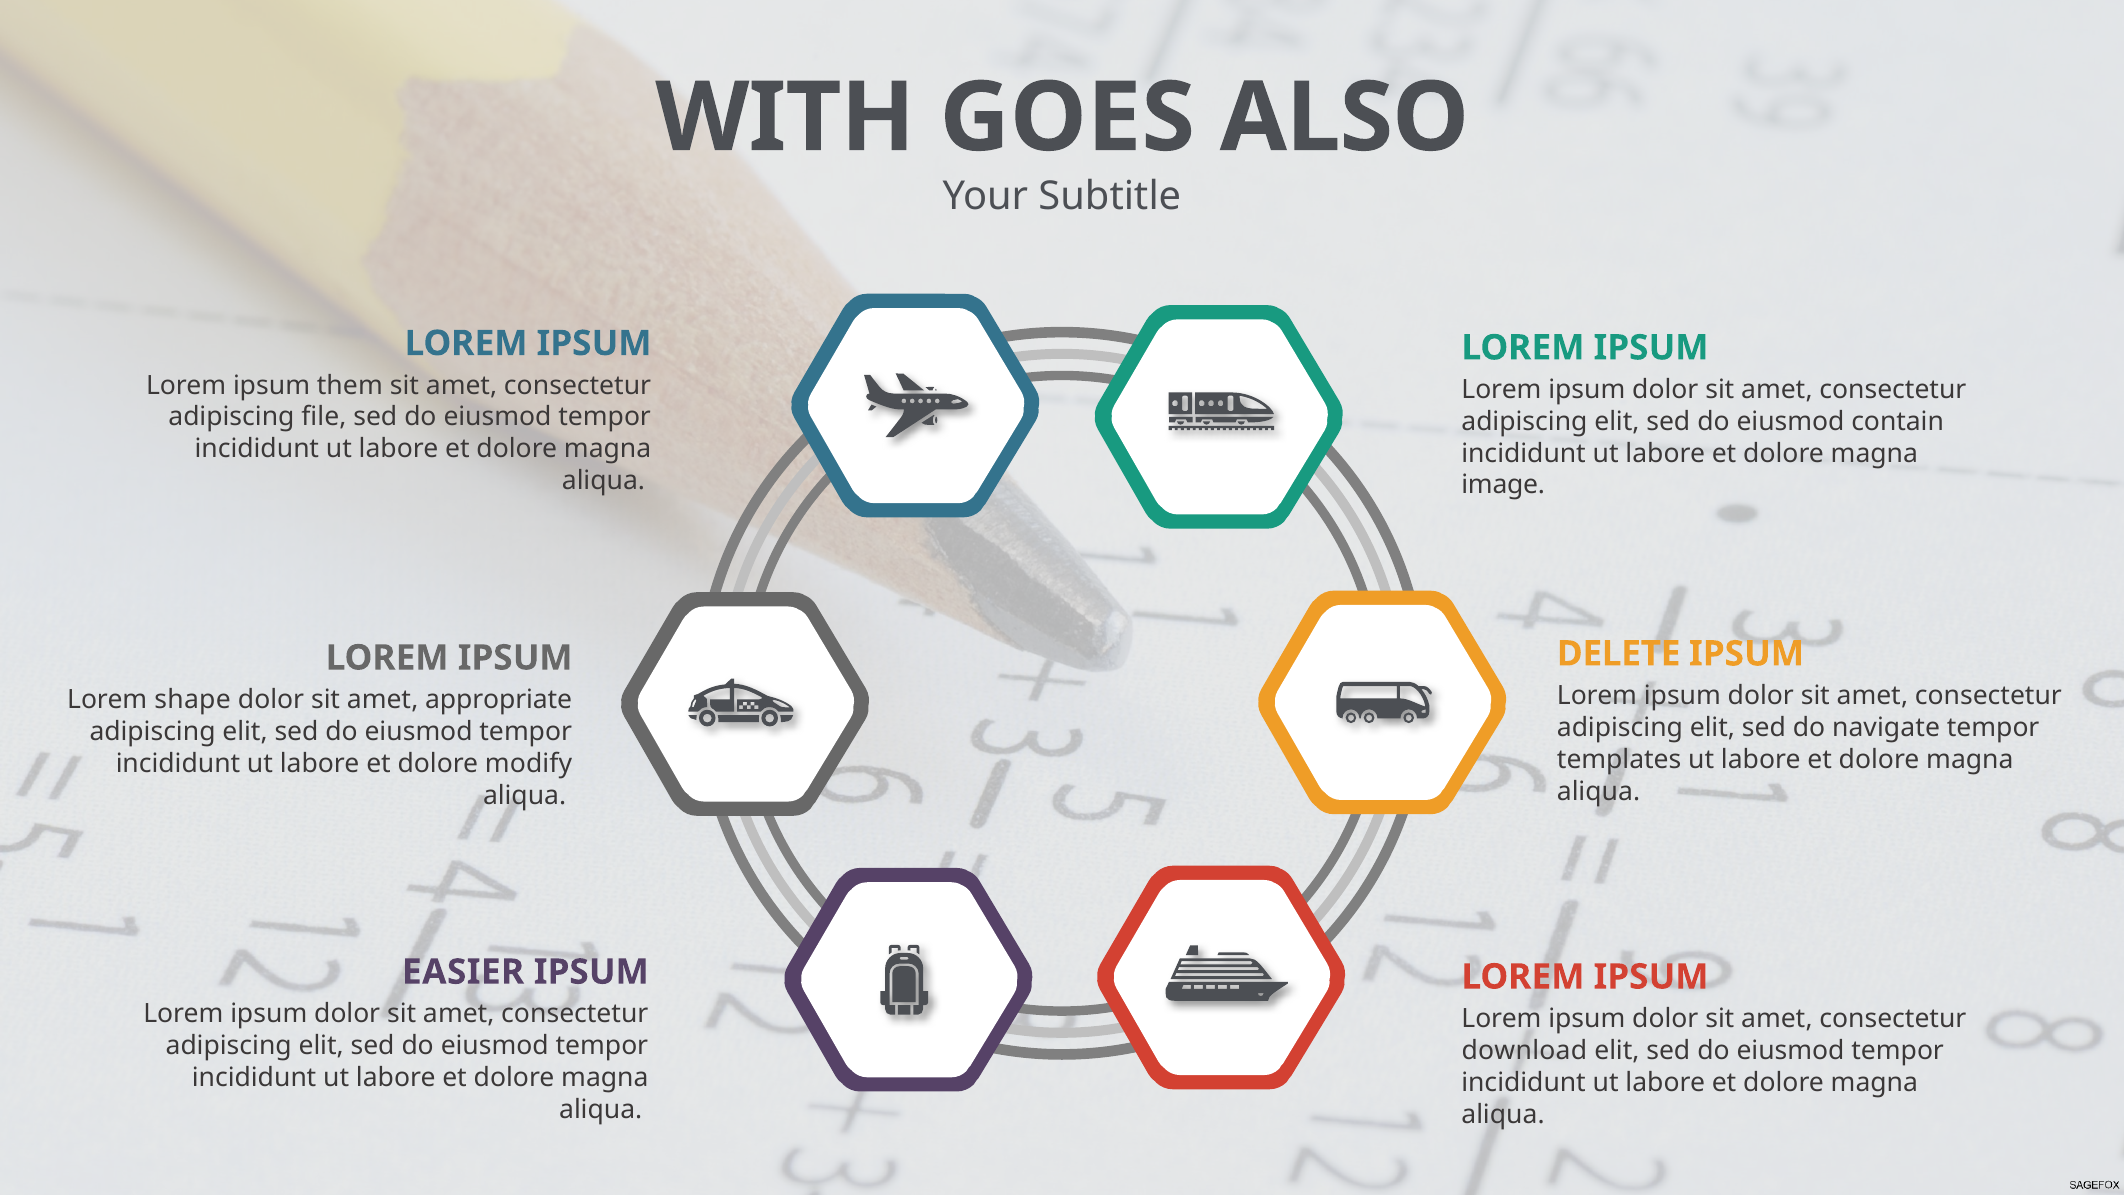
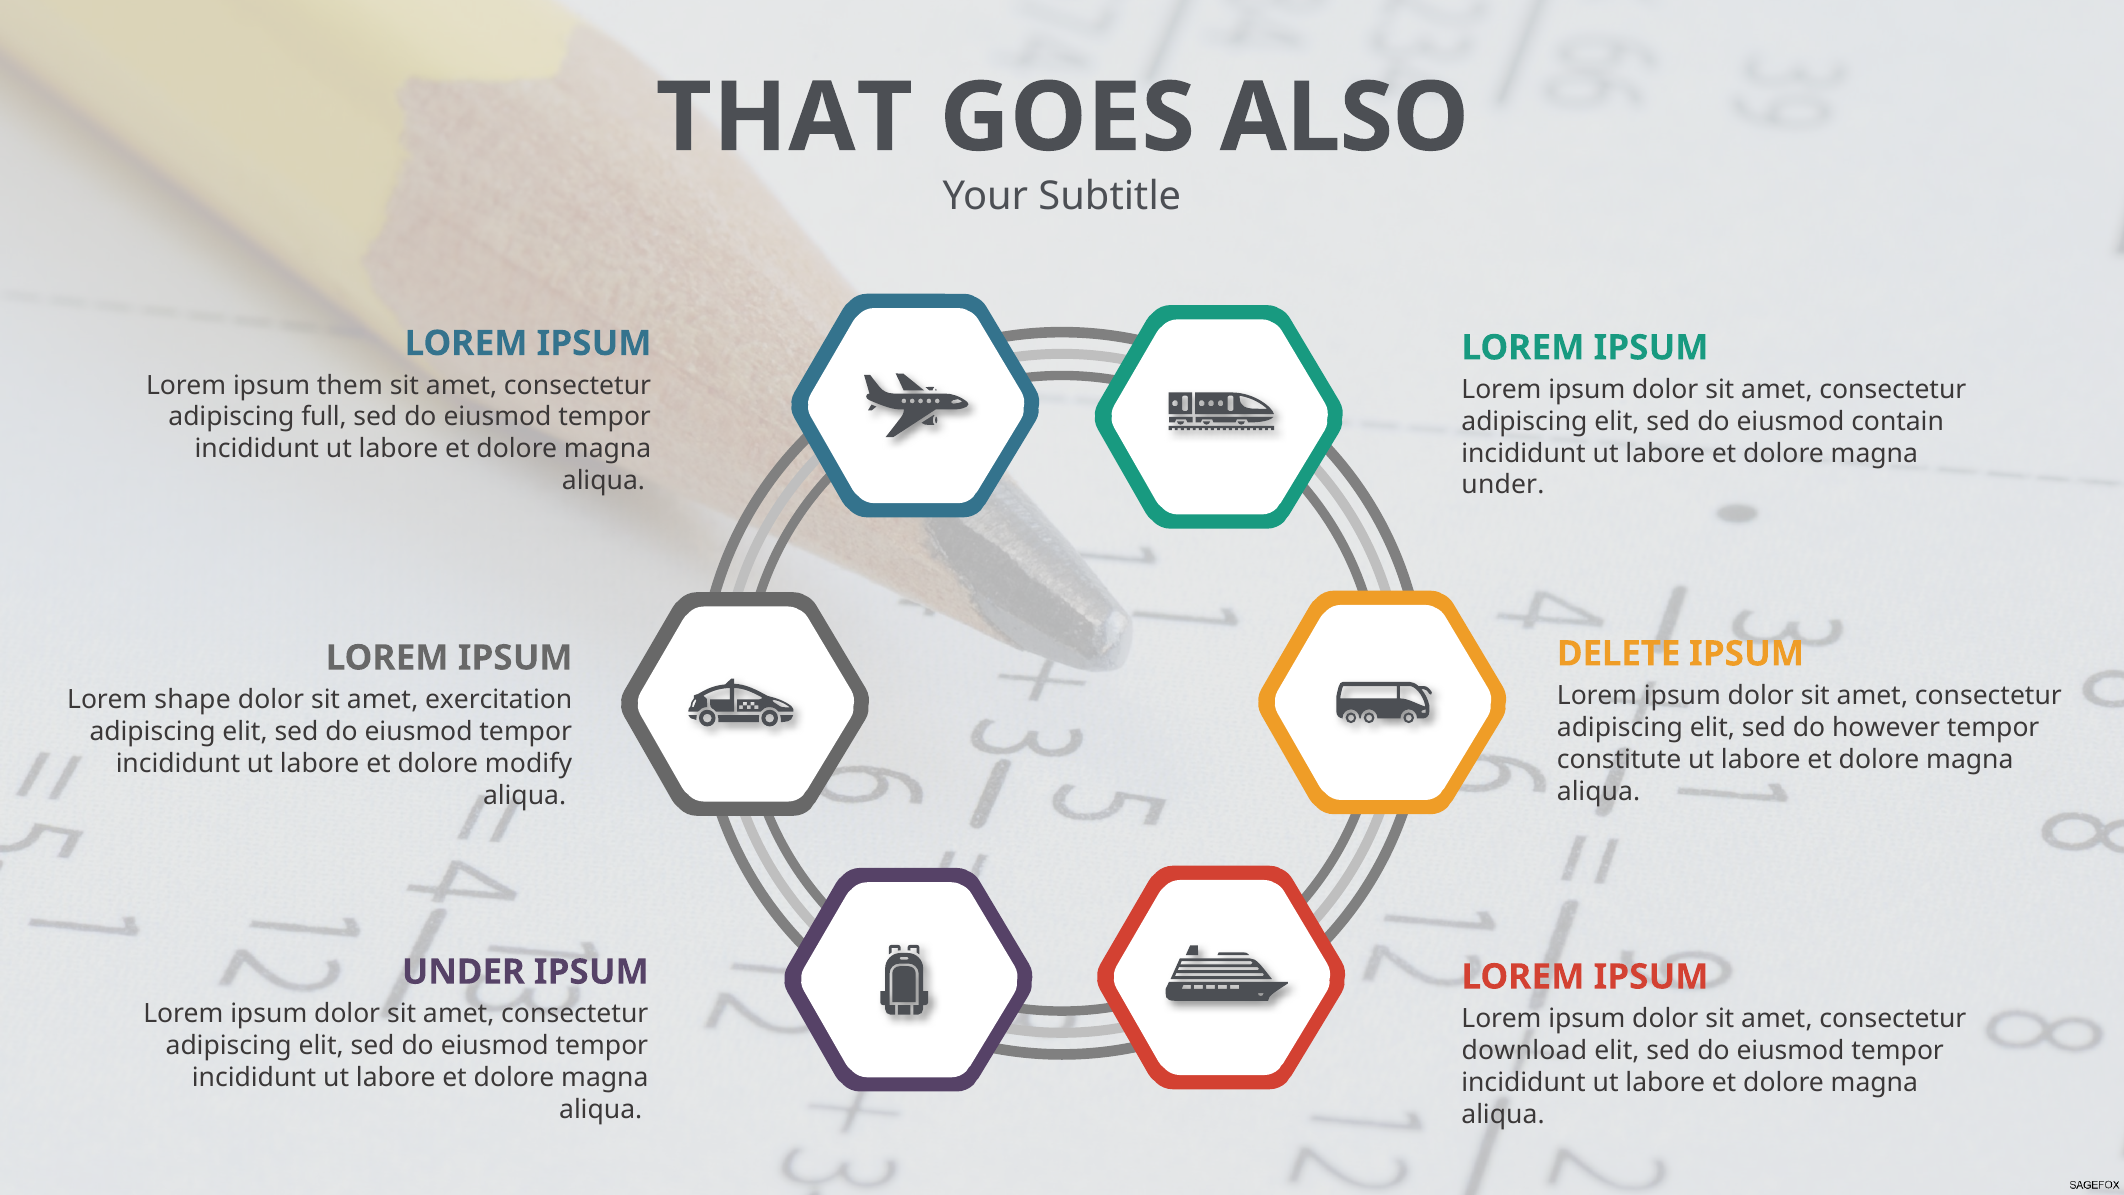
WITH: WITH -> THAT (784, 118)
file: file -> full (324, 417)
image: image -> under (1503, 485)
appropriate: appropriate -> exercitation (499, 700)
navigate: navigate -> however (1886, 727)
templates: templates -> constitute (1619, 759)
EASIER: EASIER -> UNDER (463, 972)
